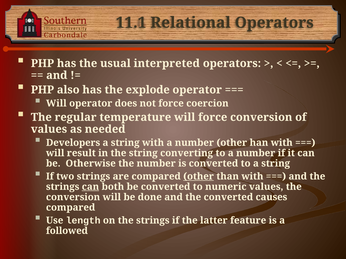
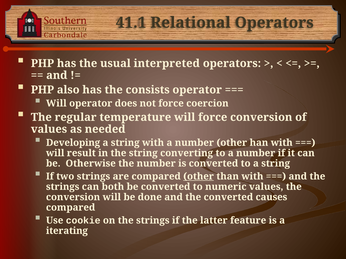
11.1: 11.1 -> 41.1 (131, 23)
explode: explode -> consists (148, 90)
Developers: Developers -> Developing (73, 143)
can underline: present -> none (90, 187)
length: length -> cookie (83, 221)
followed: followed -> iterating (67, 231)
